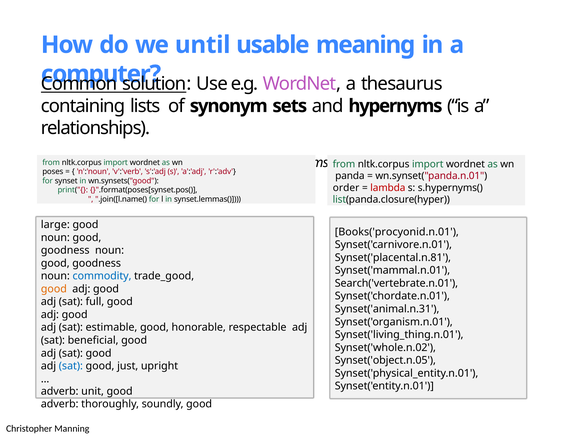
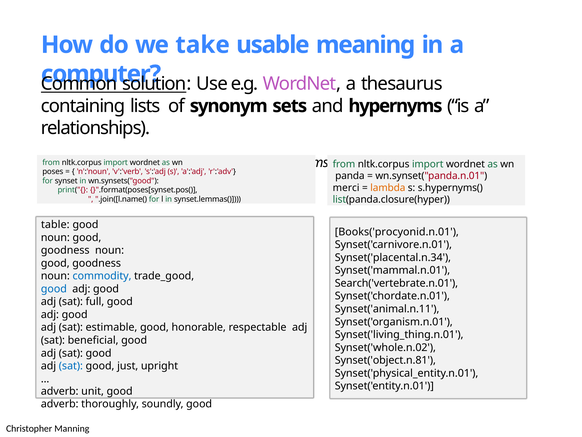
until: until -> take (203, 45)
order: order -> merci (346, 188)
lambda colour: red -> orange (388, 188)
large: large -> table (55, 224)
Synset('placental.n.81: Synset('placental.n.81 -> Synset('placental.n.34 (393, 257)
good colour: orange -> blue (54, 289)
Synset('animal.n.31: Synset('animal.n.31 -> Synset('animal.n.11 (387, 309)
Synset('object.n.05: Synset('object.n.05 -> Synset('object.n.81 (385, 360)
